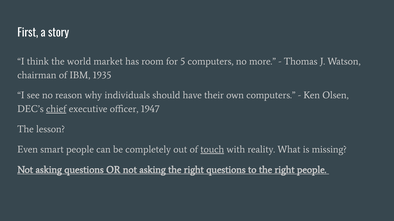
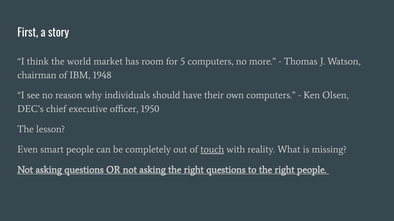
1935: 1935 -> 1948 (102, 75)
chief underline: present -> none (56, 109)
1947: 1947 -> 1950 (150, 109)
